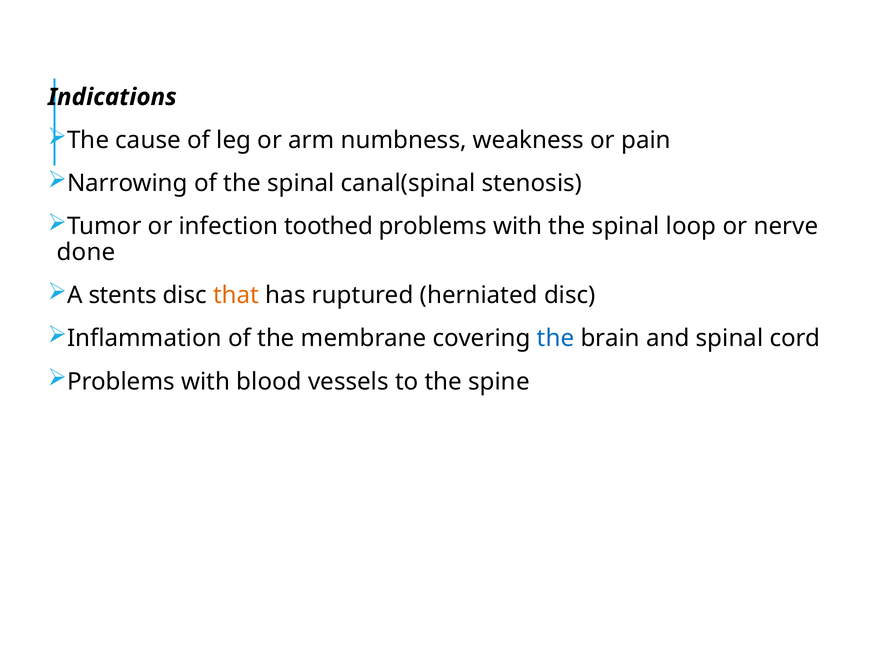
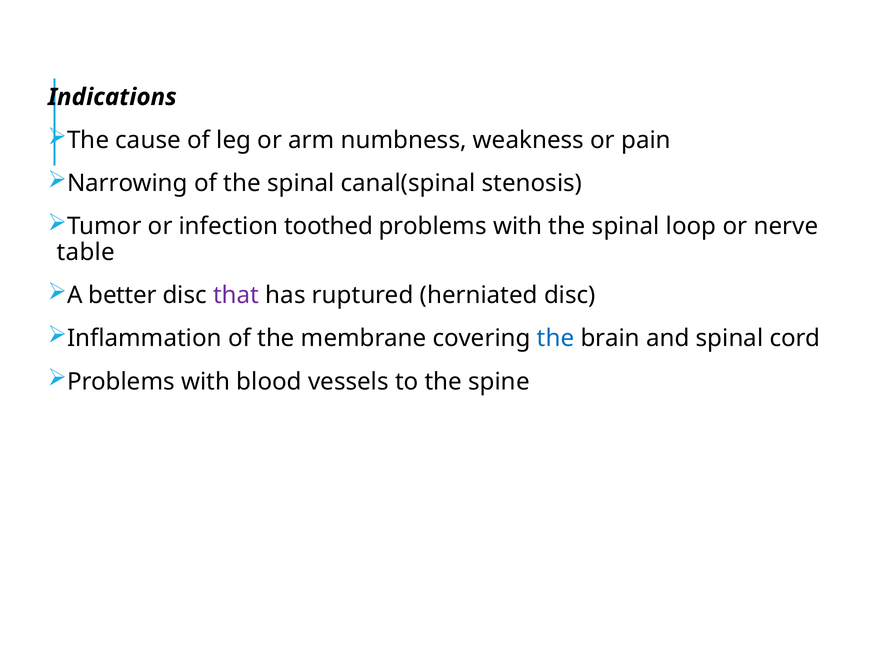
done: done -> table (86, 252)
stents: stents -> better (123, 295)
that colour: orange -> purple (236, 295)
